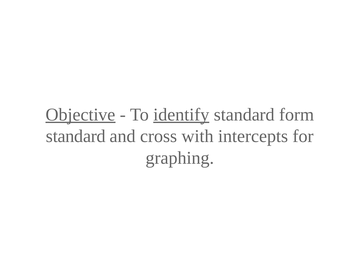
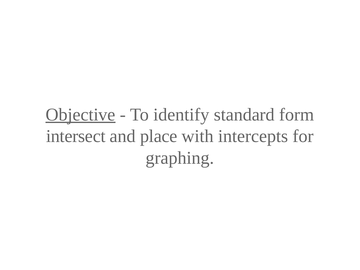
identify underline: present -> none (181, 115)
standard: standard -> intersect (76, 136)
cross: cross -> place (159, 136)
